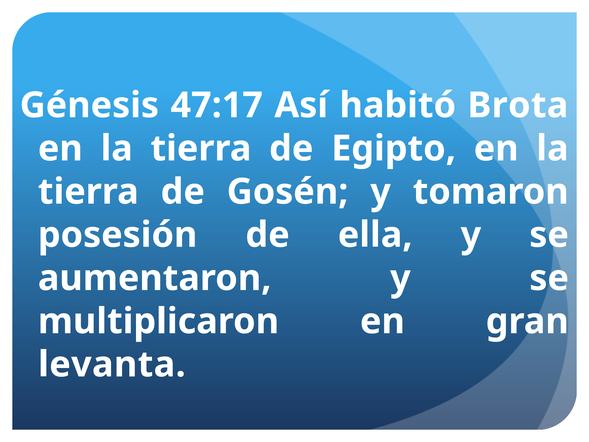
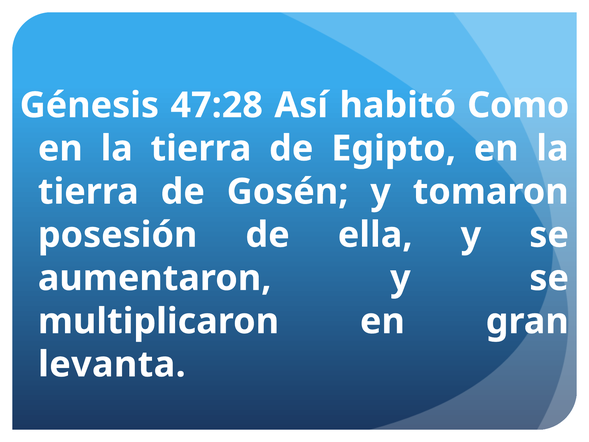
47:17: 47:17 -> 47:28 (217, 105)
Brota: Brota -> Como (518, 105)
